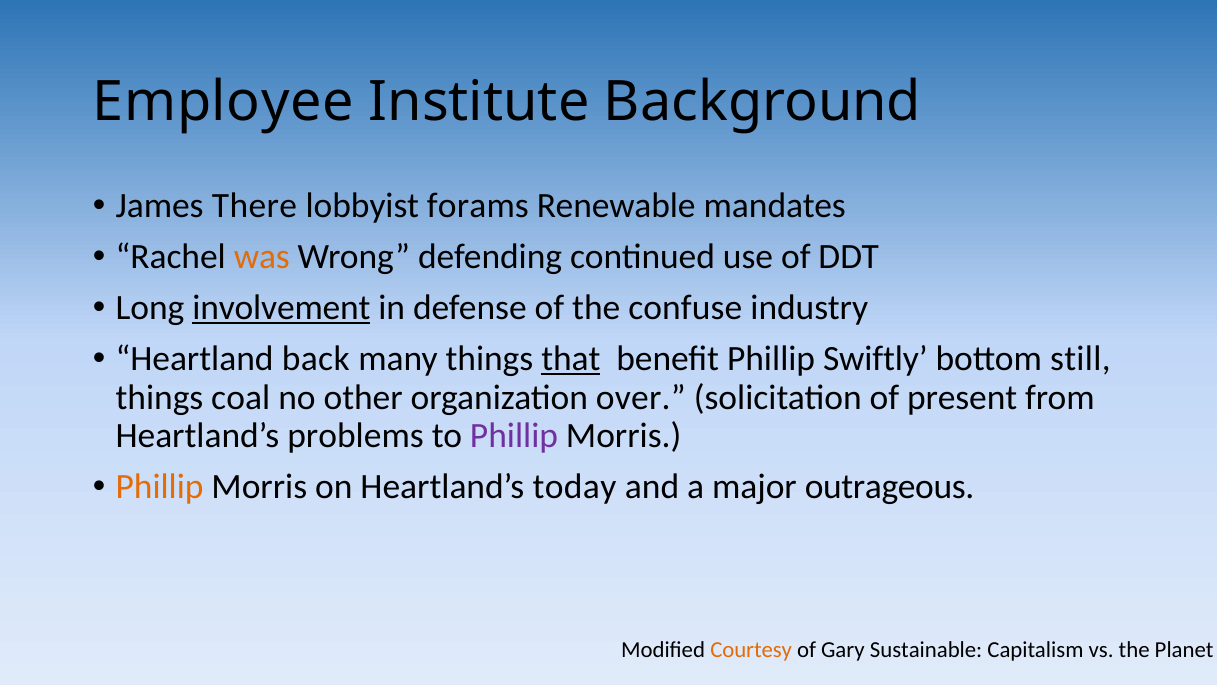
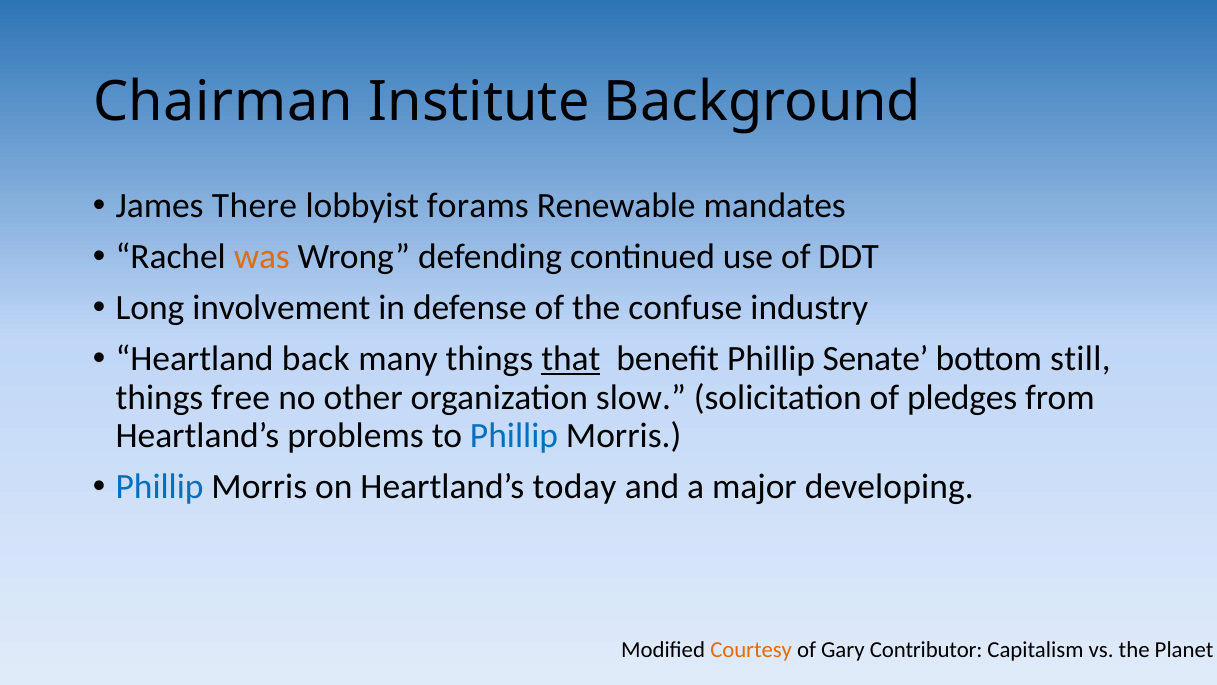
Employee: Employee -> Chairman (223, 102)
involvement underline: present -> none (281, 308)
Swiftly: Swiftly -> Senate (875, 359)
coal: coal -> free (241, 397)
over: over -> slow (641, 397)
present: present -> pledges (962, 397)
Phillip colour: purple -> blue (514, 436)
Phillip colour: orange -> blue (160, 487)
outrageous: outrageous -> developing (889, 487)
Sustainable: Sustainable -> Contributor (926, 650)
